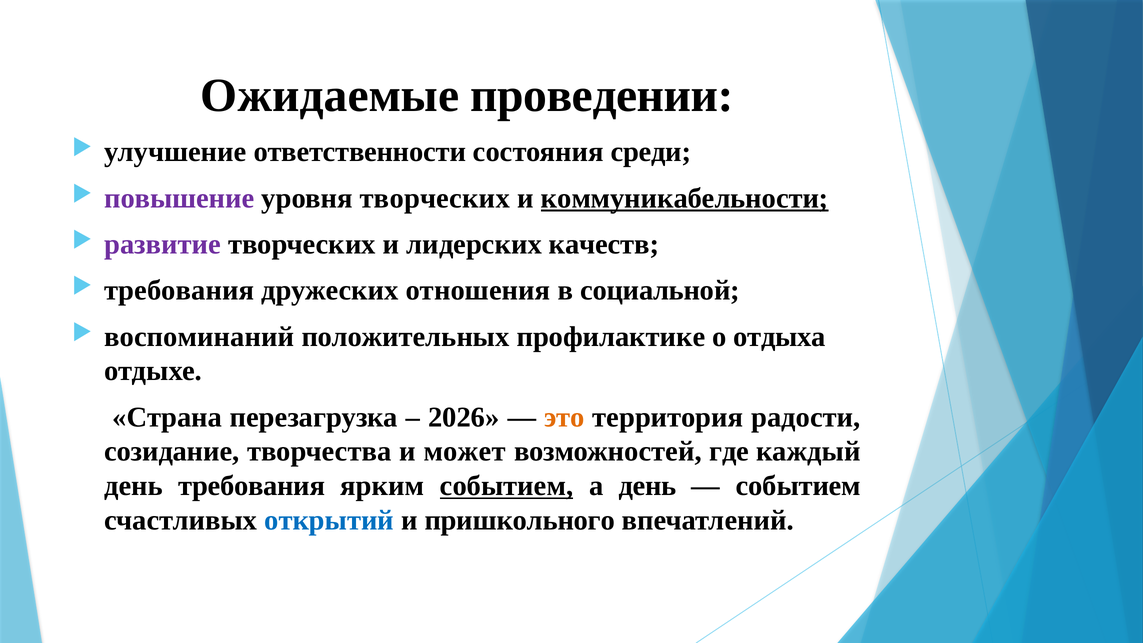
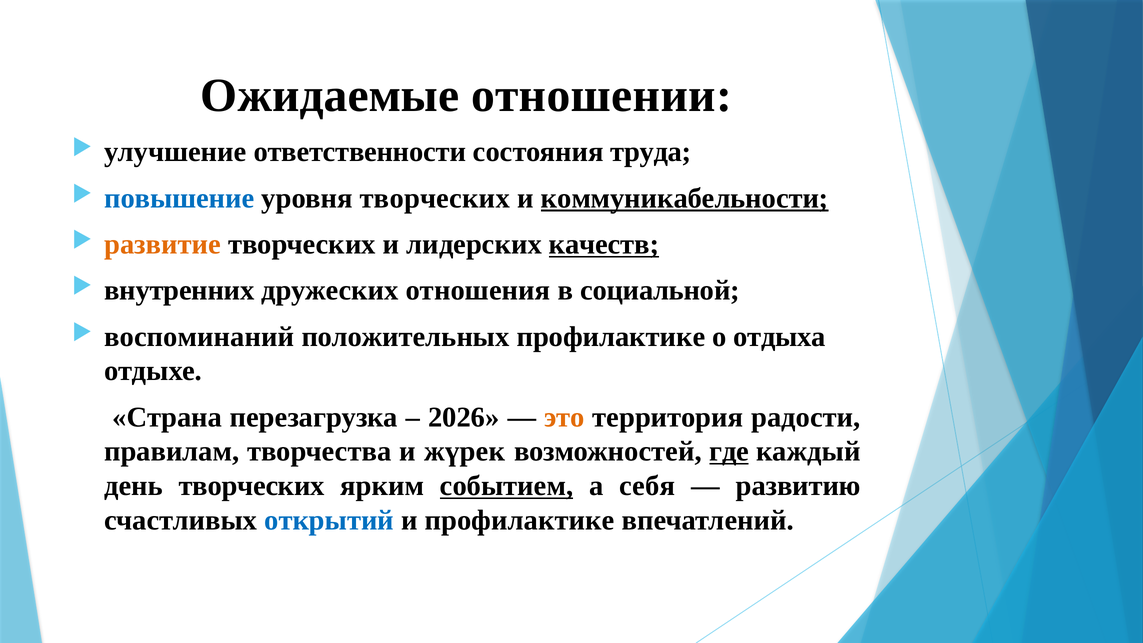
проведении: проведении -> отношении (602, 96)
среди: среди -> труда (651, 152)
повышение colour: purple -> blue (179, 198)
развитие colour: purple -> orange (163, 244)
качеств underline: none -> present (604, 244)
требования: требования -> внутренних (179, 291)
созидание: созидание -> правилам (172, 451)
может: может -> жүрек (465, 451)
где underline: none -> present (729, 451)
день требования: требования -> творческих (252, 486)
а день: день -> себя (647, 486)
событием: событием -> развитию (798, 486)
и пришкольного: пришкольного -> профилактике (520, 520)
